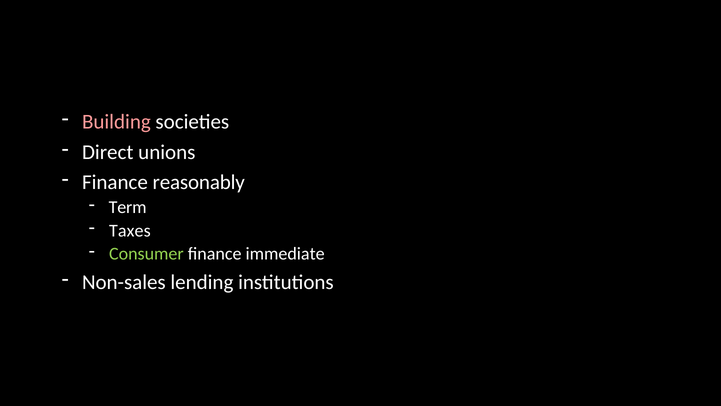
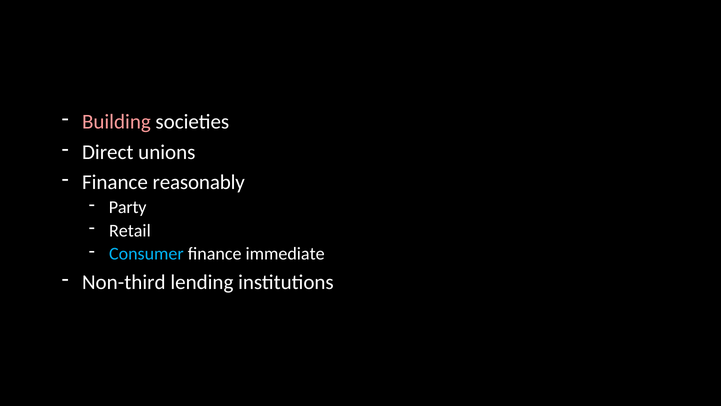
Term: Term -> Party (128, 207)
Taxes: Taxes -> Retail (130, 230)
Consumer colour: light green -> light blue (146, 254)
Non-sales: Non-sales -> Non-third (124, 282)
